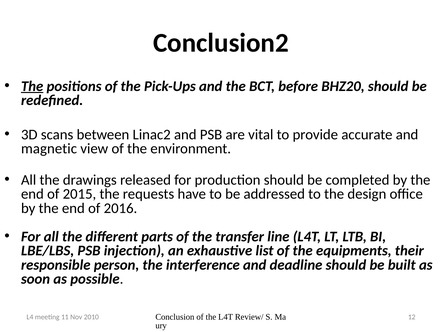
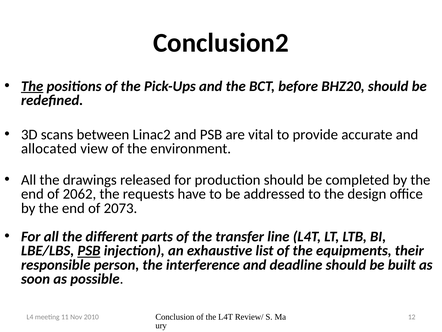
magnetic: magnetic -> allocated (49, 148)
2015: 2015 -> 2062 (79, 194)
2016: 2016 -> 2073 (120, 208)
PSB underline: none -> present (89, 250)
